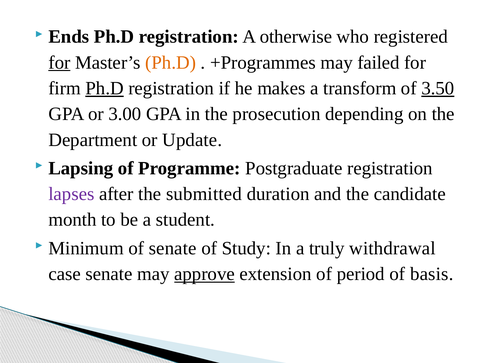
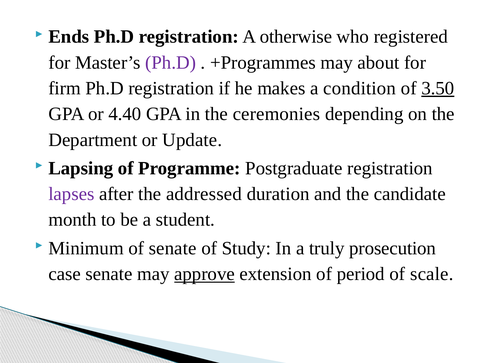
for underline: present -> none (59, 63)
Ph.D colour: orange -> purple (171, 63)
failed: failed -> about (378, 63)
Ph.D underline: present -> none (105, 88)
transform: transform -> condition (360, 88)
3.00: 3.00 -> 4.40 (125, 114)
prosecution: prosecution -> ceremonies (276, 114)
submitted: submitted -> addressed (204, 194)
withdrawal: withdrawal -> prosecution (393, 249)
basis: basis -> scale (432, 275)
